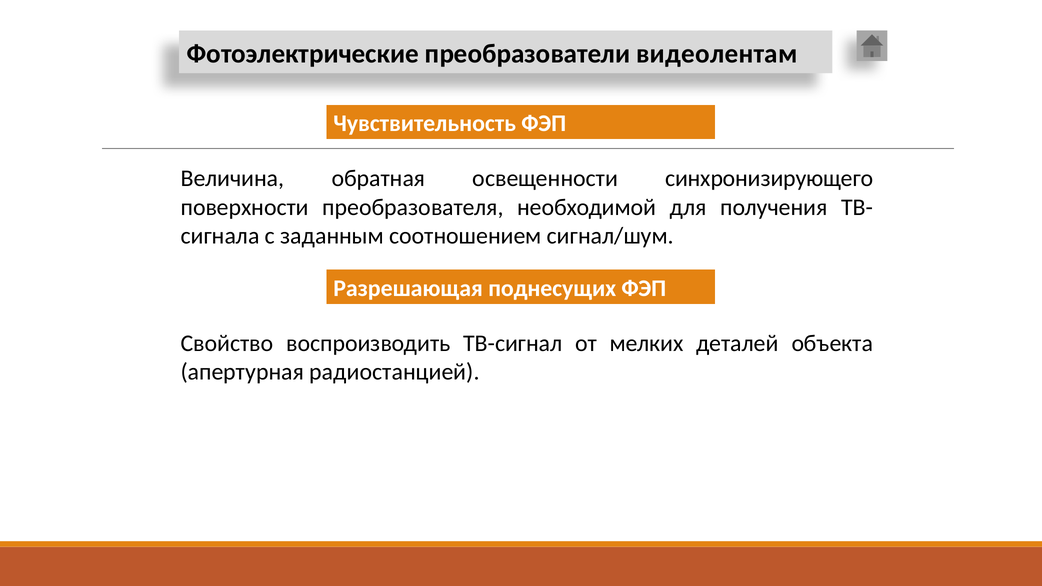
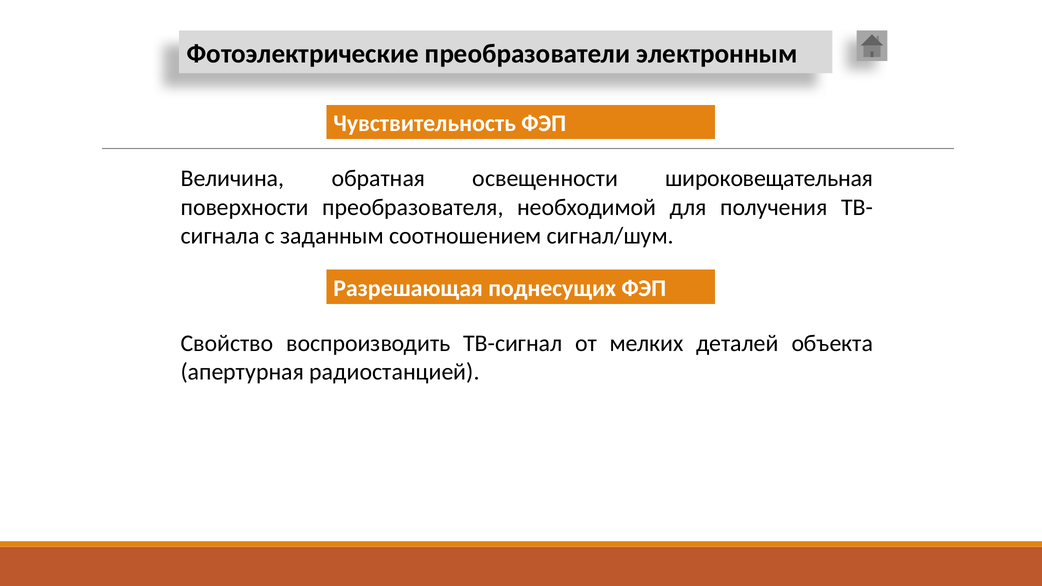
видеолентам: видеолентам -> электронным (717, 54)
синхронизирующего: синхронизирующего -> широковещательная (769, 179)
